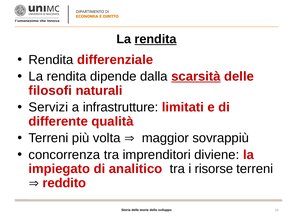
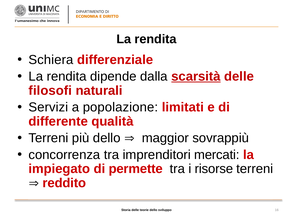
rendita underline: present -> none (156, 39)
Rendita: Rendita -> Schiera (51, 60)
infrastrutture: infrastrutture -> popolazione (120, 107)
più volta: volta -> dello (107, 138)
diviene: diviene -> mercati (217, 155)
analitico: analitico -> permette (136, 169)
